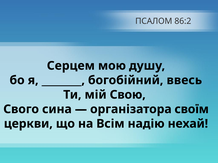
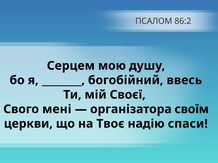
Свою: Свою -> Своєї (128, 95)
сина: сина -> мені (57, 110)
Всім: Всім -> Твоє (110, 124)
нехай: нехай -> спаси (188, 124)
